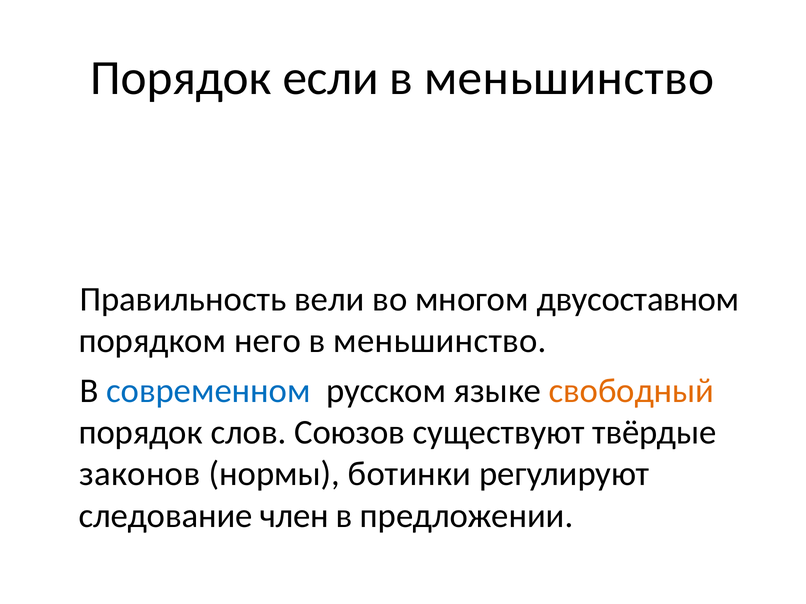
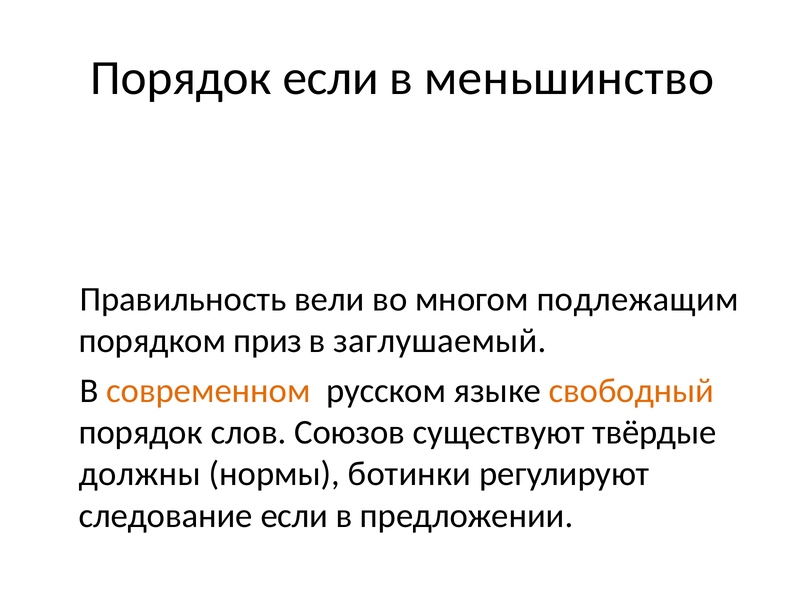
двусоставном: двусоставном -> подлежащим (638, 300)
него: него -> приз (268, 341)
меньшинство: меньшинство -> заглушаемый (440, 341)
современном colour: blue -> orange (208, 391)
законов: законов -> должны (140, 474)
следование член: член -> если (294, 516)
